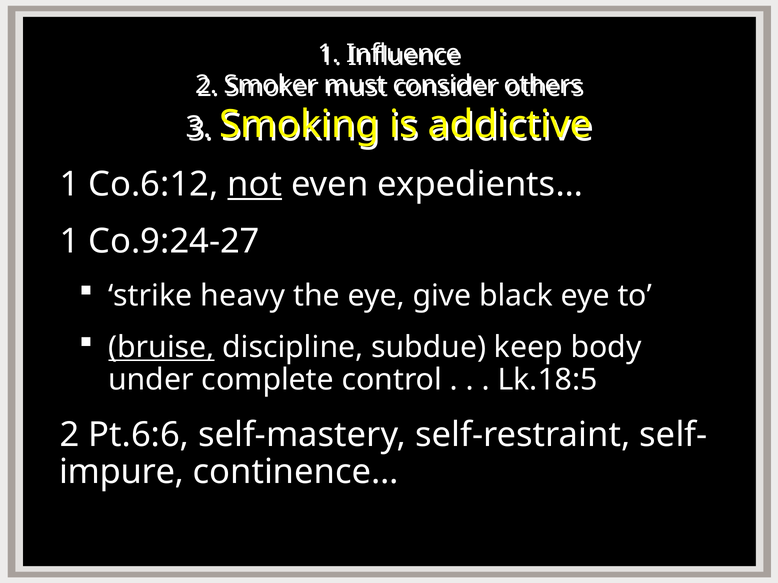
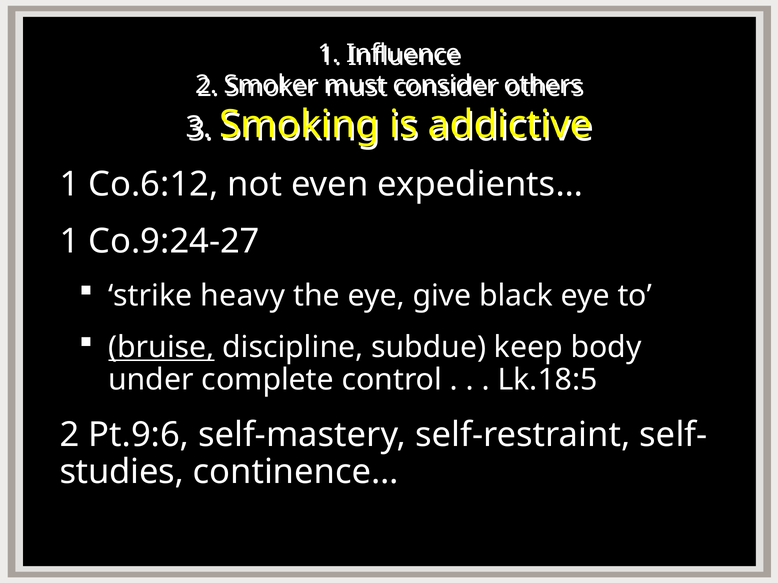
not underline: present -> none (255, 184)
Pt.6:6: Pt.6:6 -> Pt.9:6 (139, 435)
impure: impure -> studies (122, 472)
